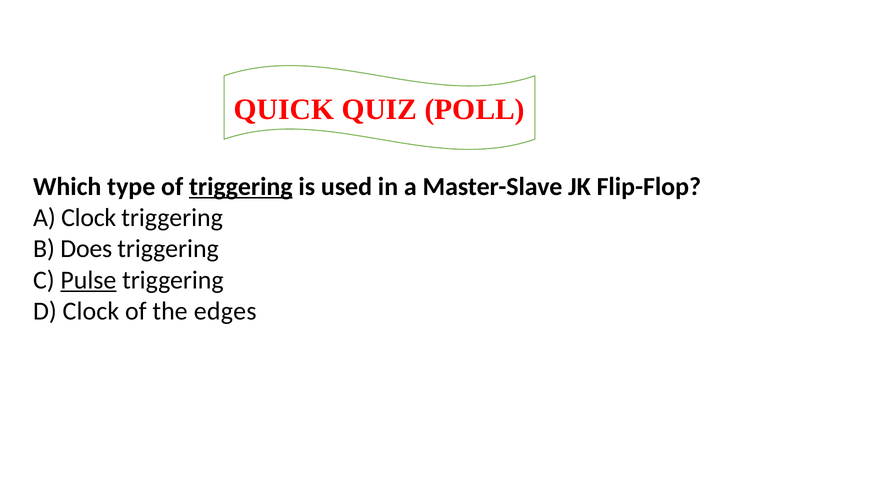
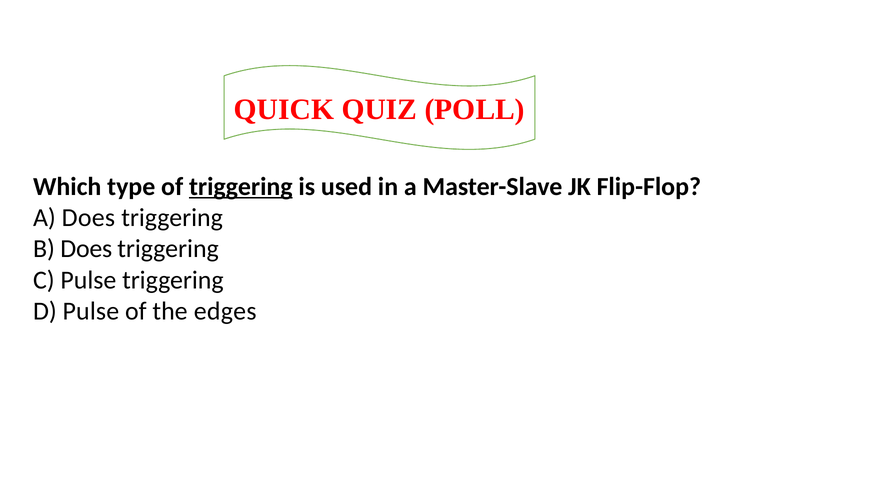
A Clock: Clock -> Does (88, 218)
Pulse underline: present -> none (88, 280)
D Clock: Clock -> Pulse (91, 311)
